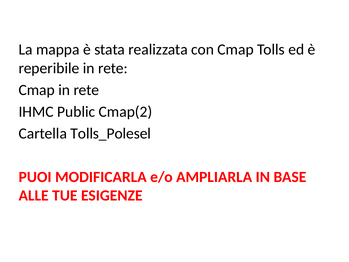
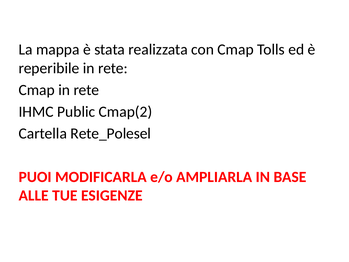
Tolls_Polesel: Tolls_Polesel -> Rete_Polesel (111, 133)
